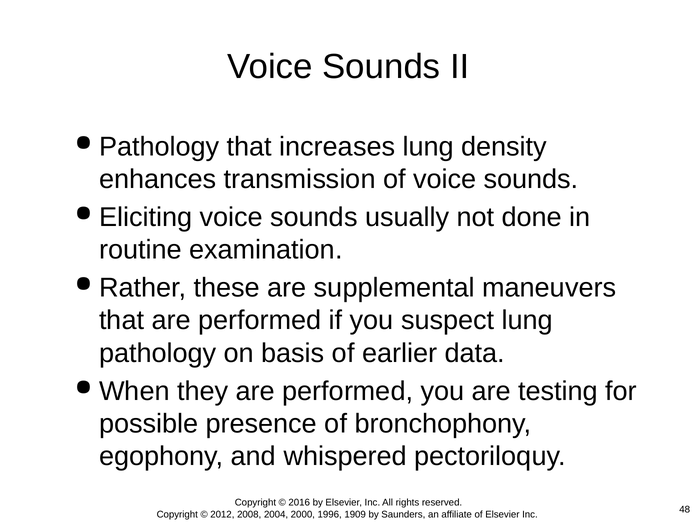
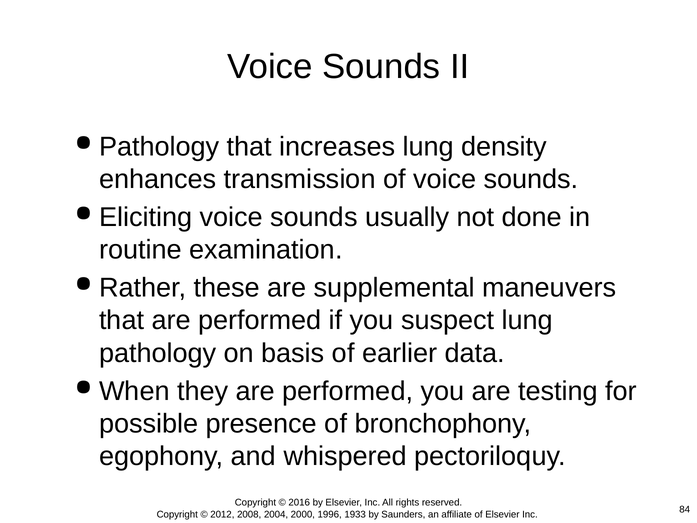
1909: 1909 -> 1933 (355, 514)
48: 48 -> 84 (685, 509)
